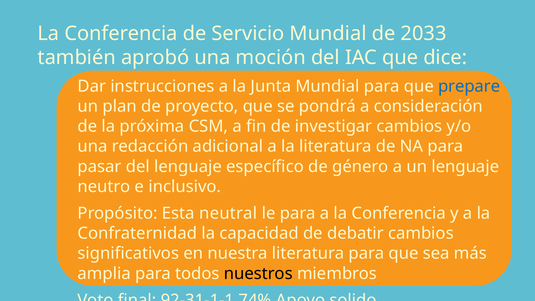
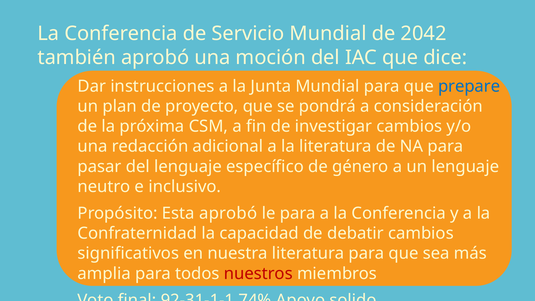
2033: 2033 -> 2042 (424, 34)
Esta neutral: neutral -> aprobó (228, 213)
nuestros colour: black -> red (258, 273)
